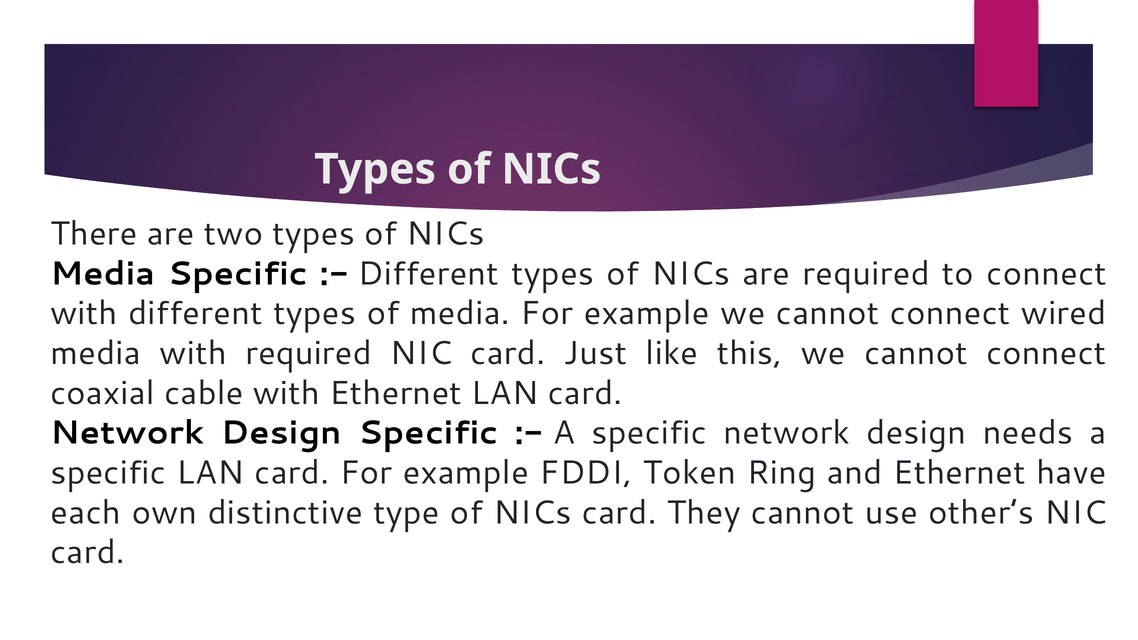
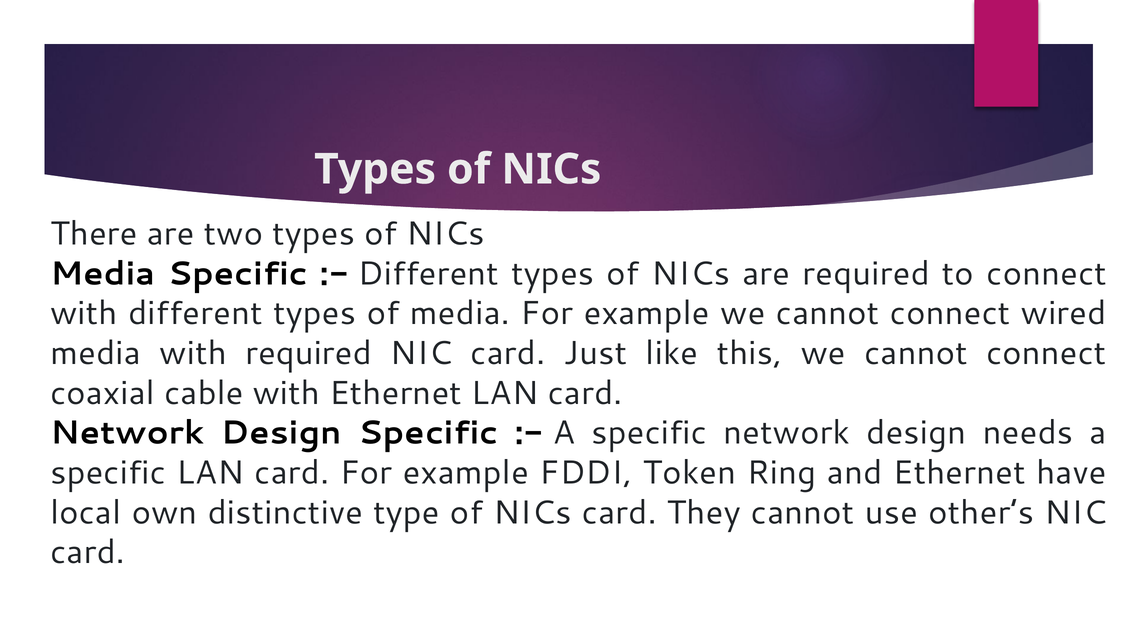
each: each -> local (86, 513)
